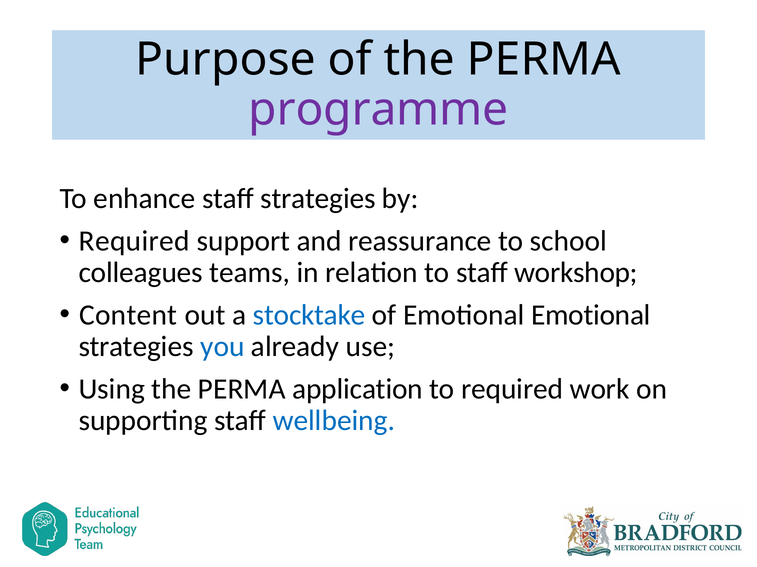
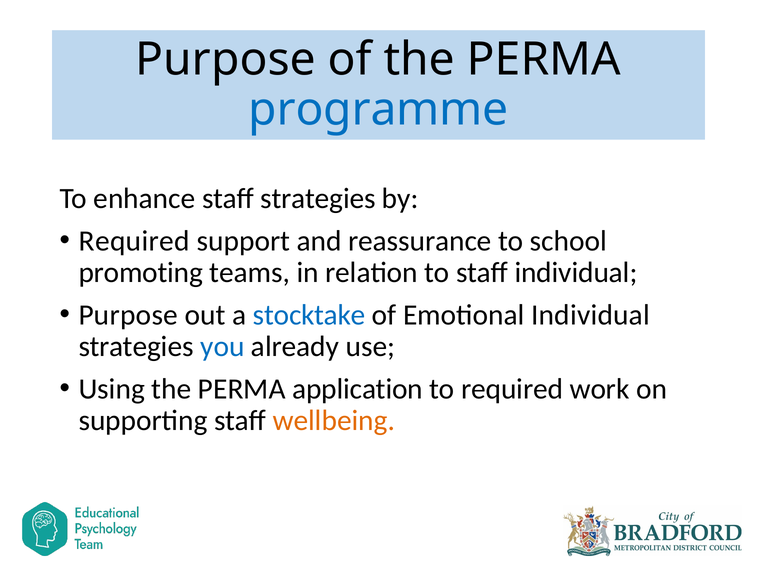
programme colour: purple -> blue (378, 110)
colleagues: colleagues -> promoting (141, 273)
staff workshop: workshop -> individual (576, 273)
Content: Content -> Purpose (128, 315)
Emotional Emotional: Emotional -> Individual (591, 315)
wellbeing colour: blue -> orange (334, 421)
